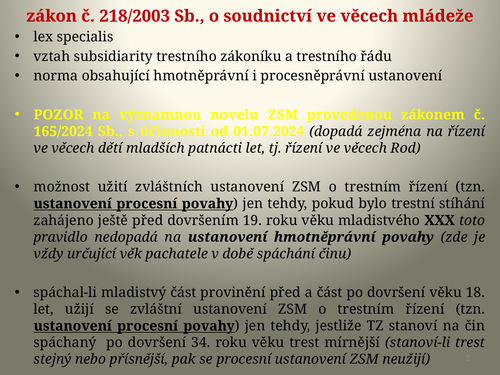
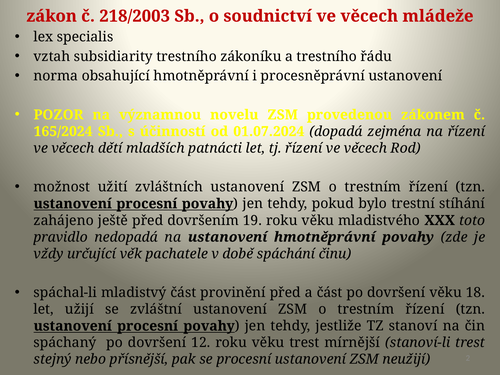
34: 34 -> 12 (201, 343)
